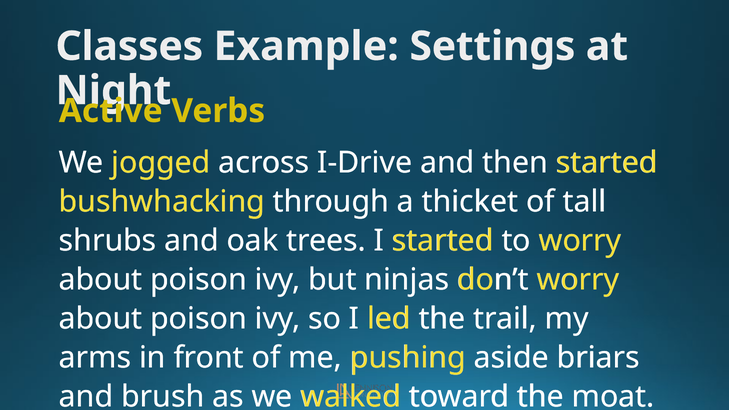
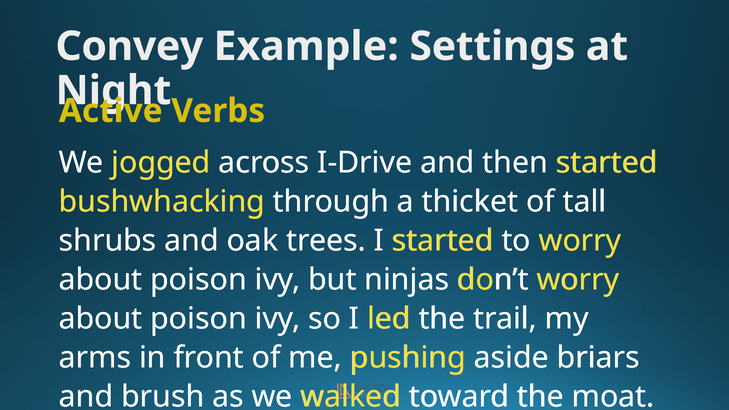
Classes: Classes -> Convey (129, 46)
